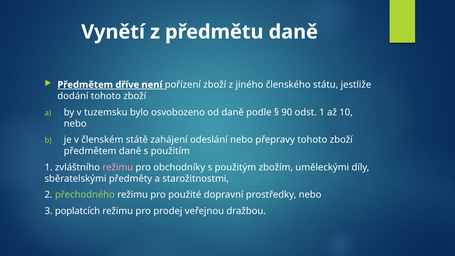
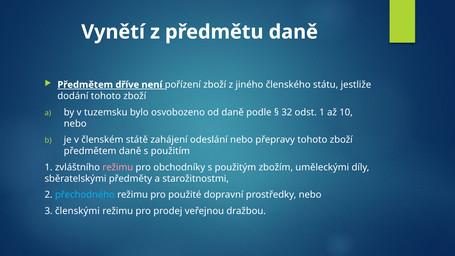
90: 90 -> 32 (287, 112)
přechodného colour: light green -> light blue (85, 195)
poplatcích: poplatcích -> členskými (77, 211)
